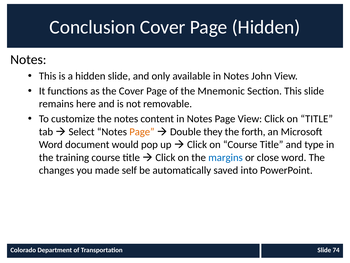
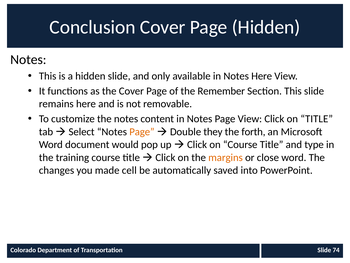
Notes John: John -> Here (262, 76)
Mnemonic: Mnemonic -> Remember (221, 91)
margins colour: blue -> orange (226, 157)
self: self -> cell (129, 170)
